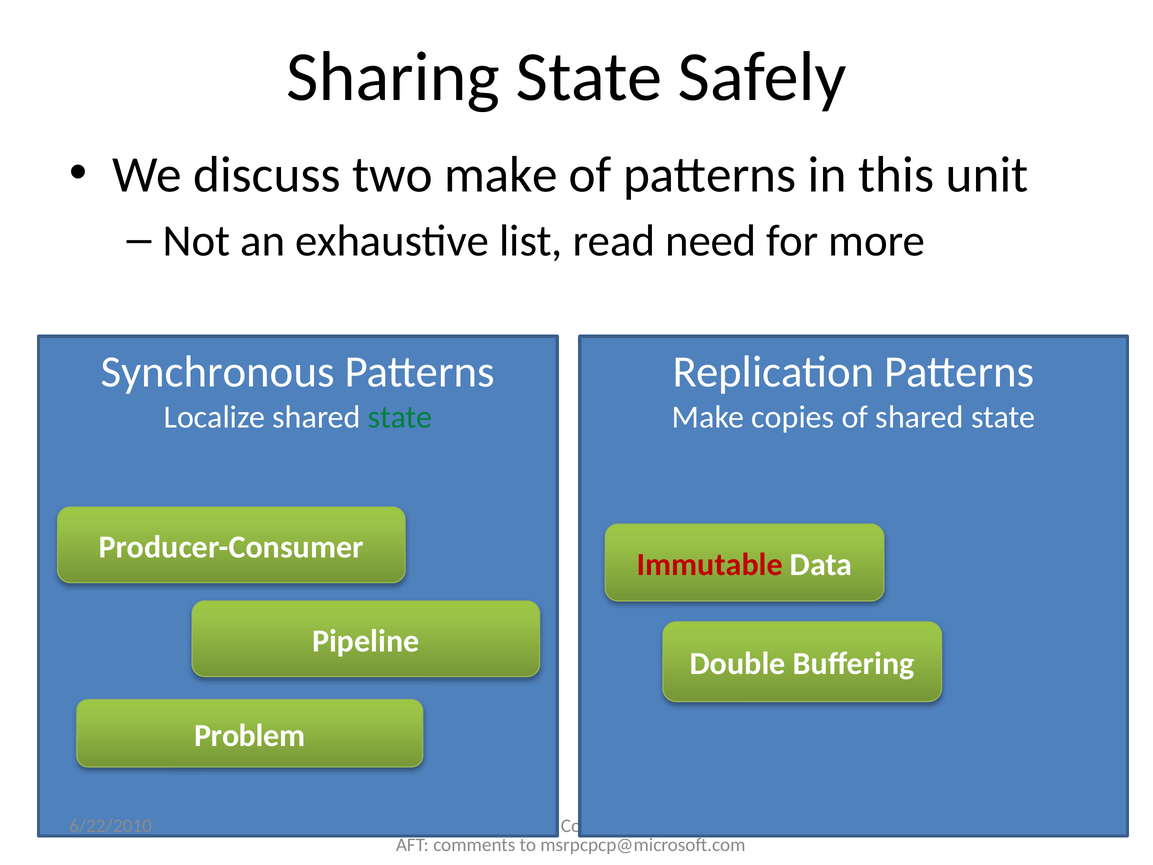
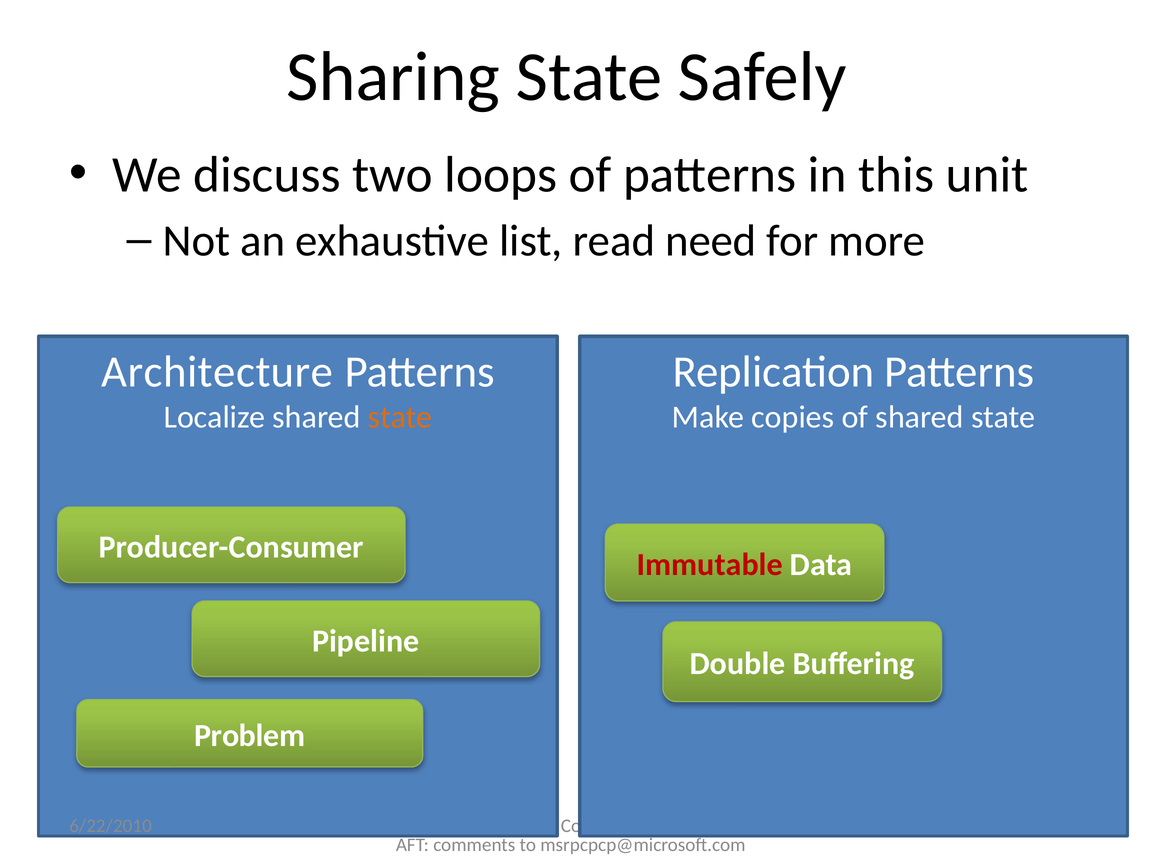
two make: make -> loops (501, 175)
Synchronous: Synchronous -> Architecture (217, 372)
state colour: green -> orange (400, 417)
